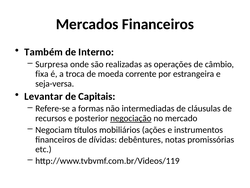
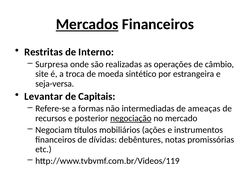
Mercados underline: none -> present (87, 24)
Também: Também -> Restritas (44, 52)
fixa: fixa -> site (42, 74)
corrente: corrente -> sintético (141, 74)
cláusulas: cláusulas -> ameaças (204, 108)
